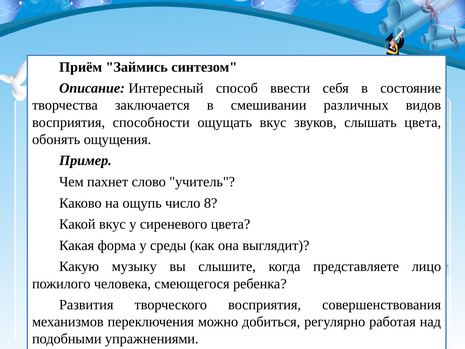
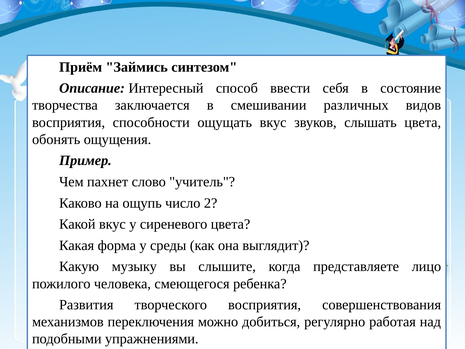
8: 8 -> 2 (211, 203)
